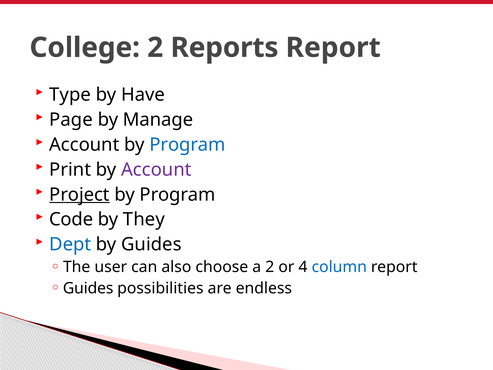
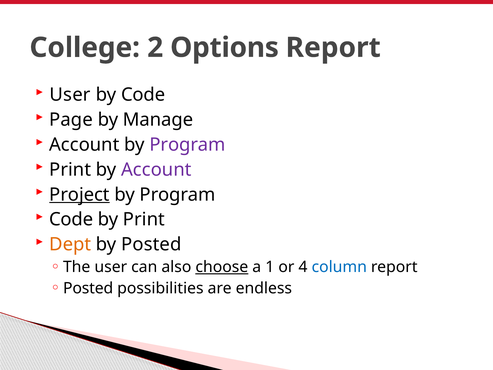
Reports: Reports -> Options (225, 48)
Type: Type -> User (70, 95)
by Have: Have -> Code (143, 95)
Program colour: blue -> purple (188, 145)
by They: They -> Print (144, 219)
Dept colour: blue -> orange (70, 244)
by Guides: Guides -> Posted (151, 244)
choose underline: none -> present (222, 267)
a 2: 2 -> 1 (270, 267)
Guides: Guides -> Posted (88, 288)
